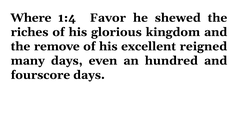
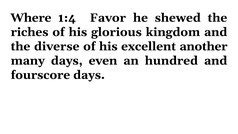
remove: remove -> diverse (57, 46)
reigned: reigned -> another (204, 46)
